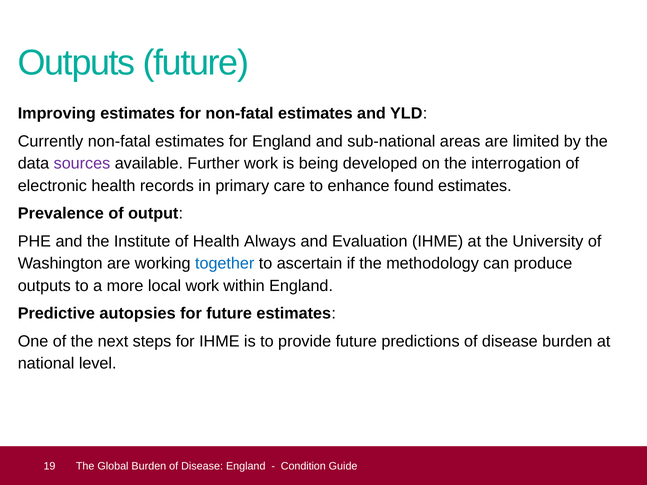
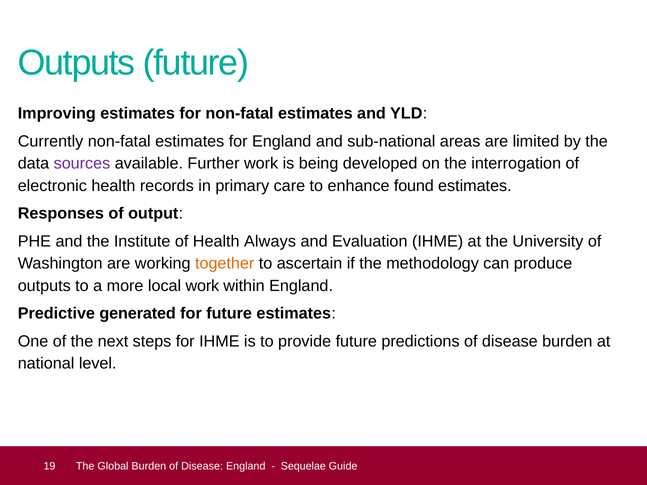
Prevalence: Prevalence -> Responses (61, 214)
together colour: blue -> orange (225, 264)
autopsies: autopsies -> generated (138, 314)
Condition: Condition -> Sequelae (303, 467)
